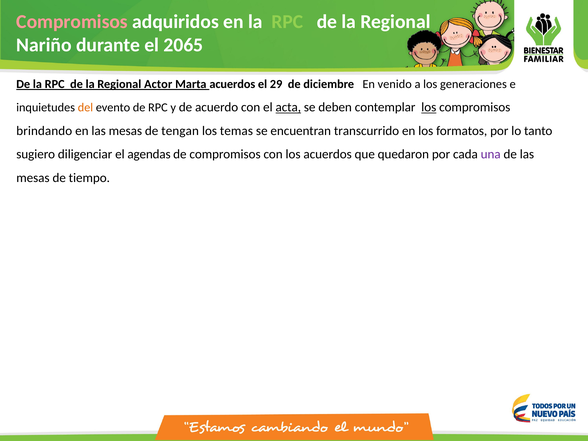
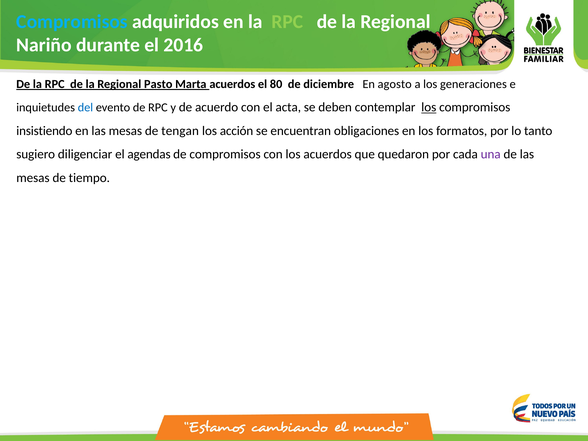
Compromisos colour: pink -> light blue (72, 22)
2065: 2065 -> 2016 (183, 45)
Actor: Actor -> Pasto (158, 84)
29: 29 -> 80 (276, 84)
venido: venido -> agosto (395, 84)
del colour: orange -> blue (85, 108)
acta underline: present -> none (288, 107)
brindando: brindando -> insistiendo (44, 131)
temas: temas -> acción (237, 131)
transcurrido: transcurrido -> obligaciones (367, 131)
